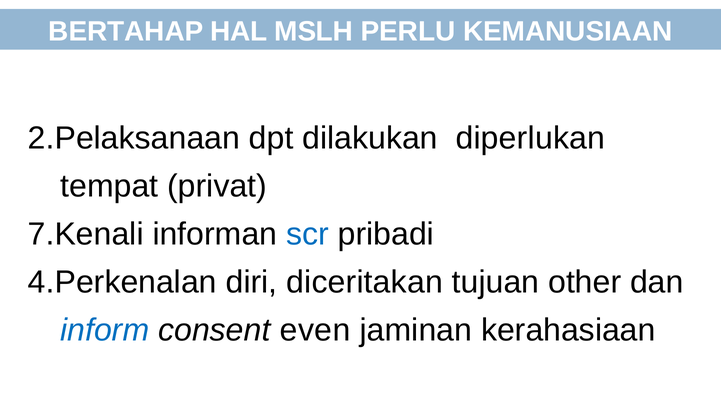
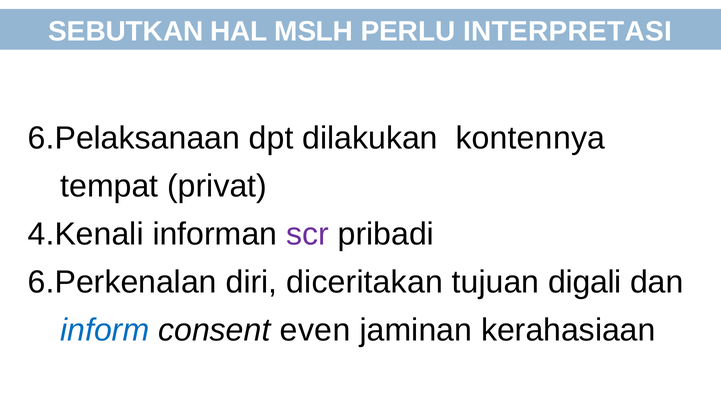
BERTAHAP: BERTAHAP -> SEBUTKAN (126, 31)
KEMANUSIAAN: KEMANUSIAAN -> INTERPRETASI (568, 31)
2.Pelaksanaan: 2.Pelaksanaan -> 6.Pelaksanaan (134, 138)
diperlukan: diperlukan -> kontennya (530, 138)
7.Kenali: 7.Kenali -> 4.Kenali (86, 234)
scr colour: blue -> purple (308, 234)
4.Perkenalan: 4.Perkenalan -> 6.Perkenalan (122, 282)
other: other -> digali (585, 282)
